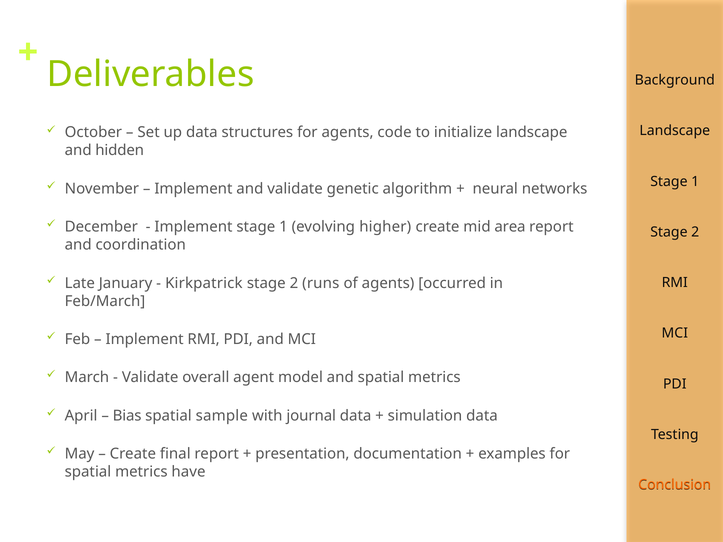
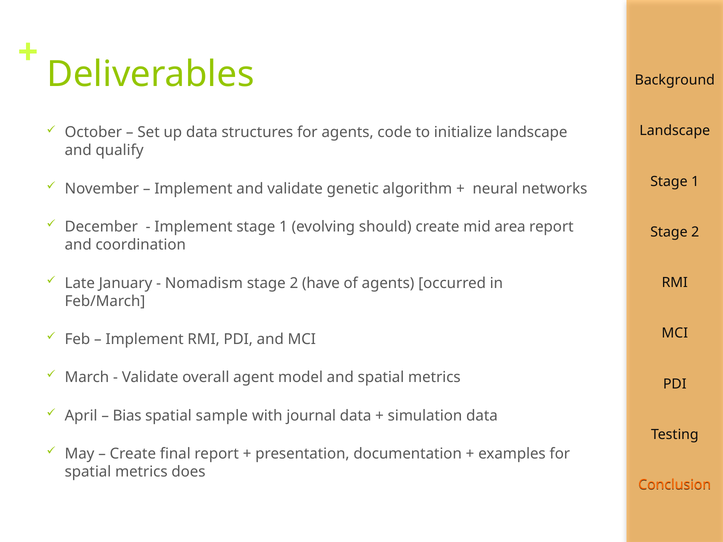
hidden: hidden -> qualify (120, 151)
higher: higher -> should (385, 227)
Kirkpatrick: Kirkpatrick -> Nomadism (204, 283)
runs: runs -> have (321, 283)
have: have -> does (189, 472)
